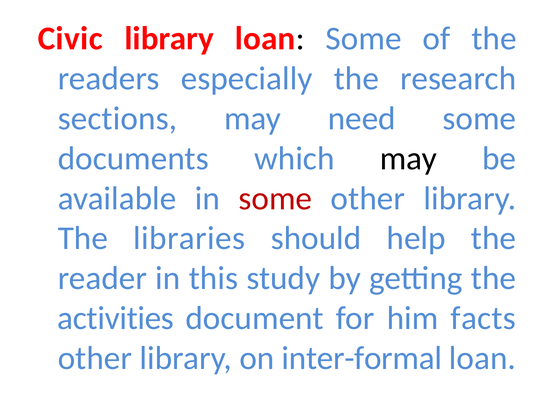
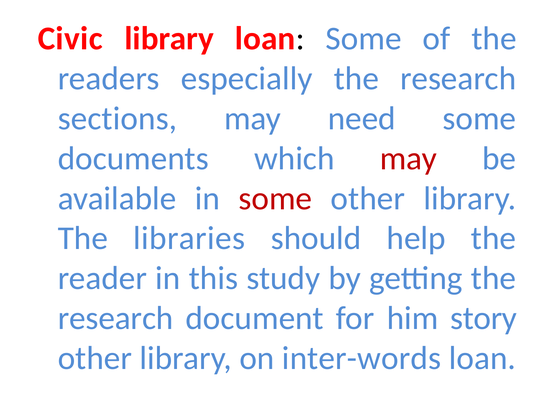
may colour: black -> red (408, 159)
activities: activities -> research (116, 319)
facts: facts -> story (484, 319)
inter-formal: inter-formal -> inter-words (362, 359)
